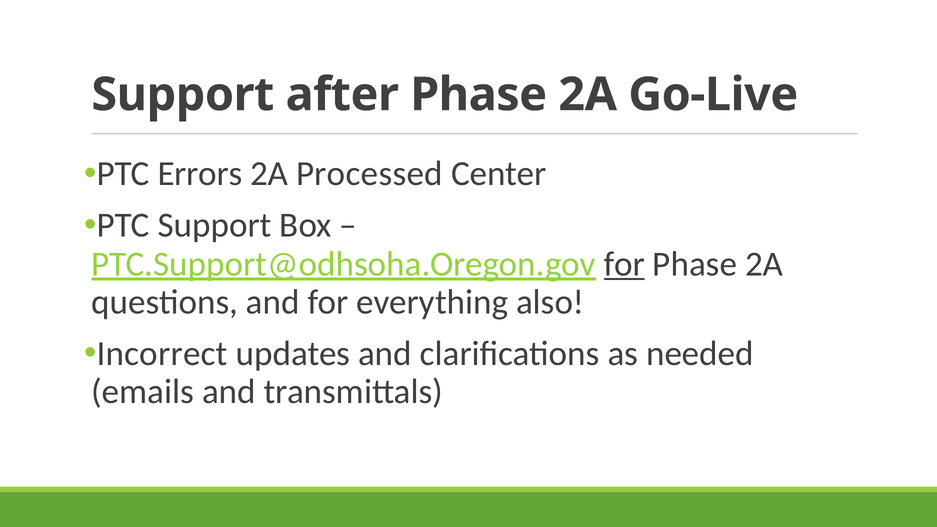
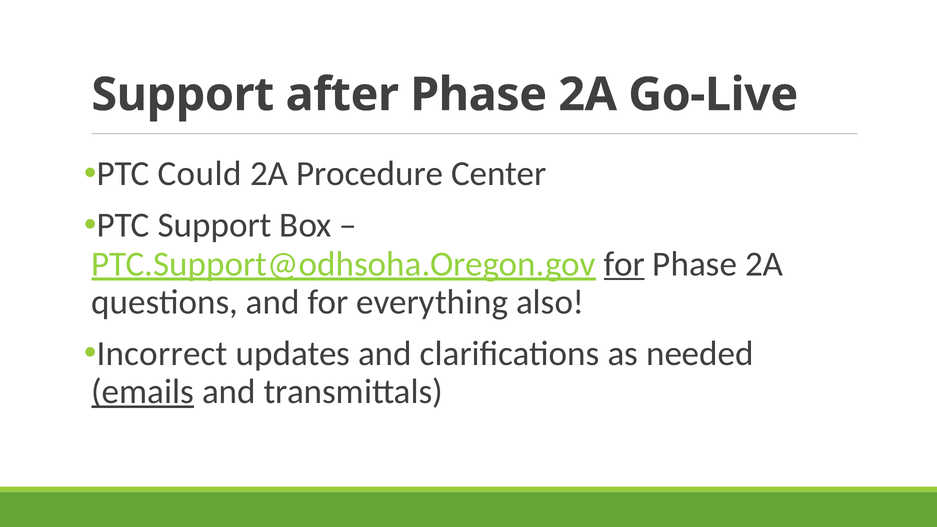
Errors: Errors -> Could (200, 174)
Processed: Processed -> Procedure (370, 174)
emails underline: none -> present (143, 392)
